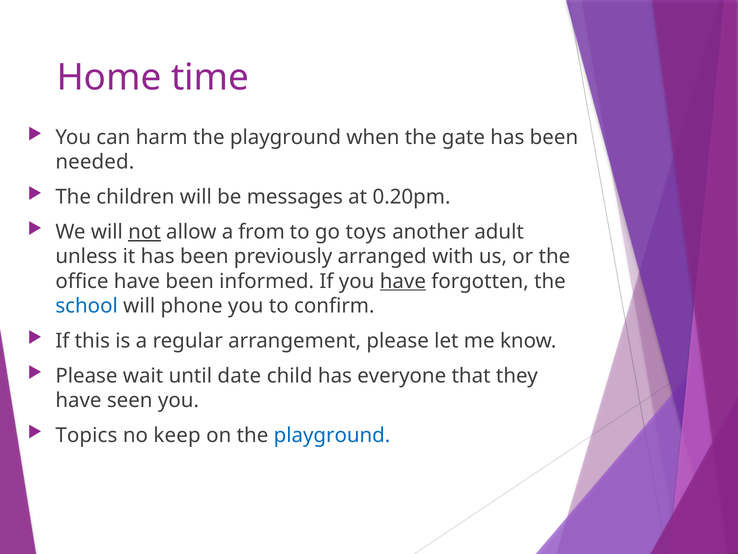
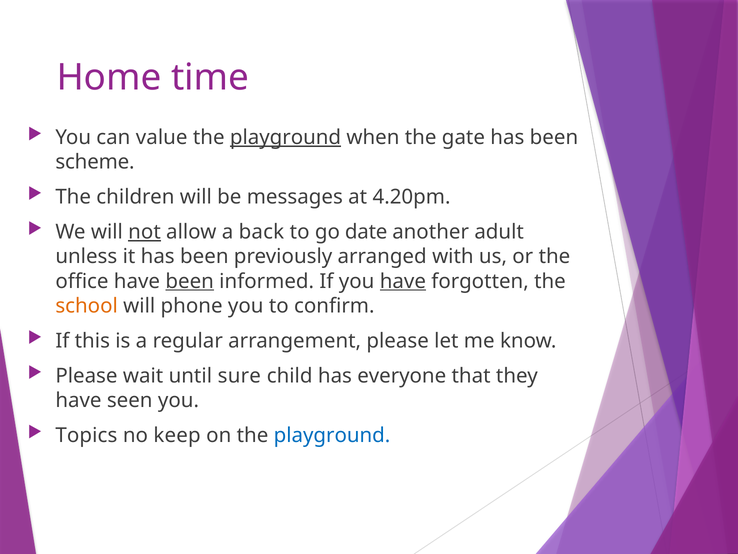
harm: harm -> value (162, 137)
playground underline: none -> present (285, 137)
needed: needed -> scheme (95, 162)
0.20pm: 0.20pm -> 4.20pm (412, 197)
from: from -> back (261, 232)
toys: toys -> date (366, 232)
been underline: none -> present (190, 281)
school colour: blue -> orange (87, 306)
date: date -> sure (239, 375)
